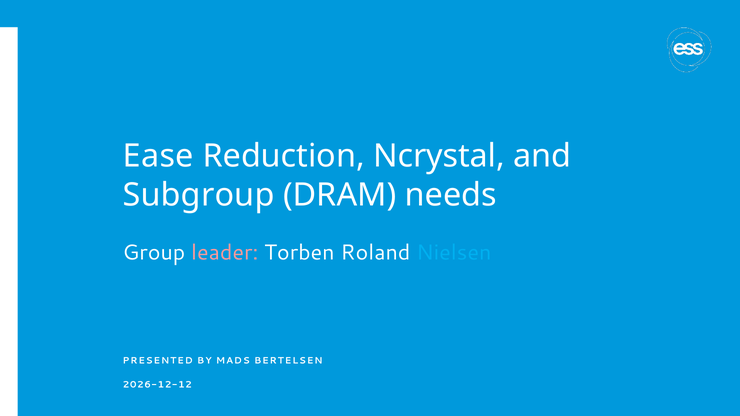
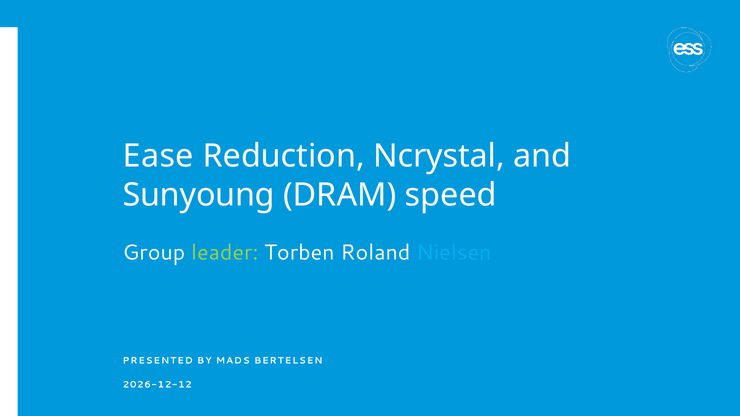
Subgroup: Subgroup -> Sunyoung (199, 195)
needs: needs -> speed (451, 195)
leader colour: pink -> light green (225, 253)
